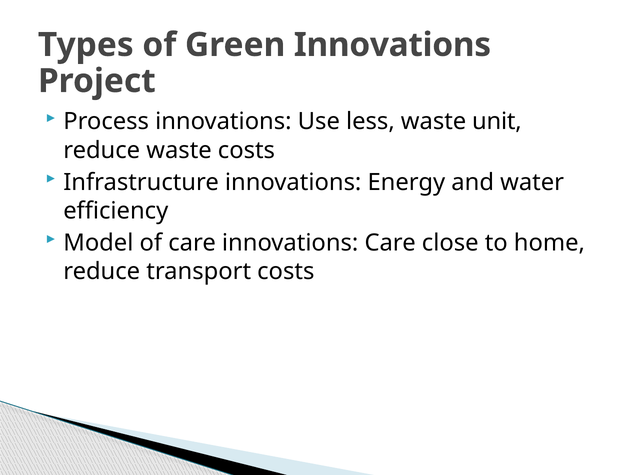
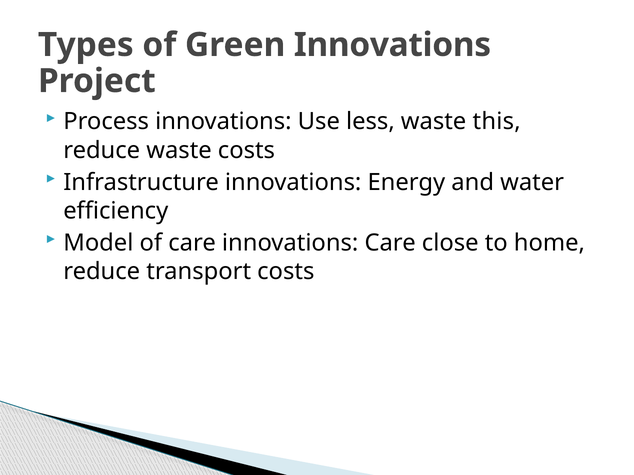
unit: unit -> this (497, 122)
